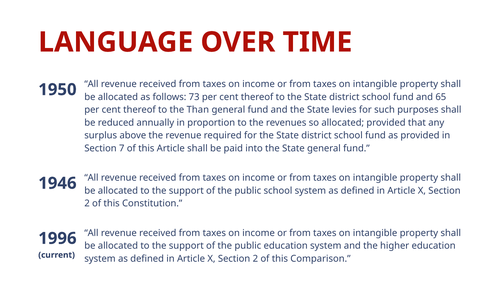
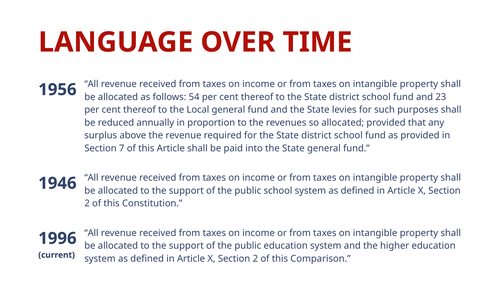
1950: 1950 -> 1956 (57, 89)
73: 73 -> 54 (194, 97)
65: 65 -> 23 (441, 97)
Than: Than -> Local (198, 110)
